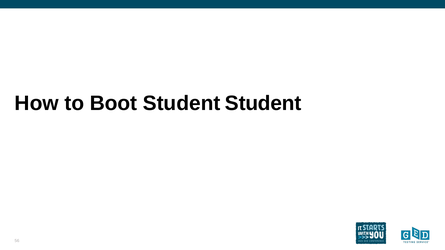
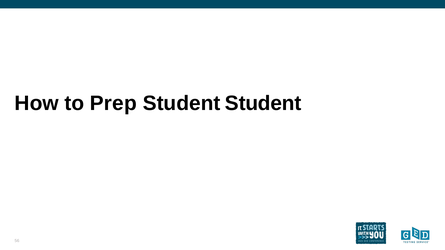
Boot: Boot -> Prep (113, 103)
